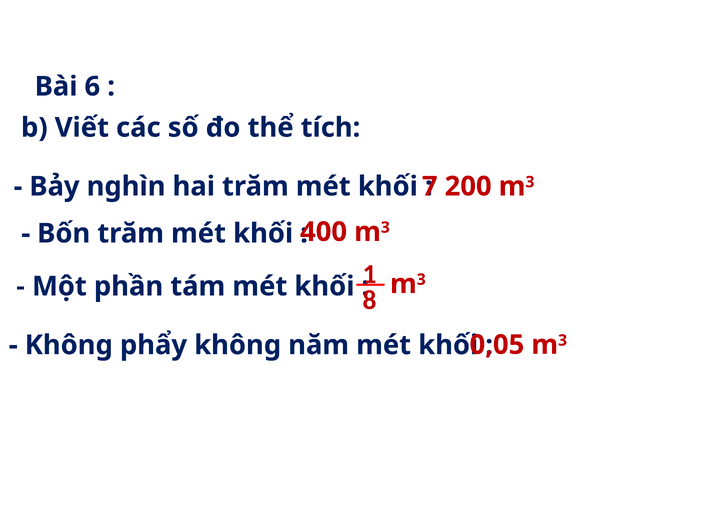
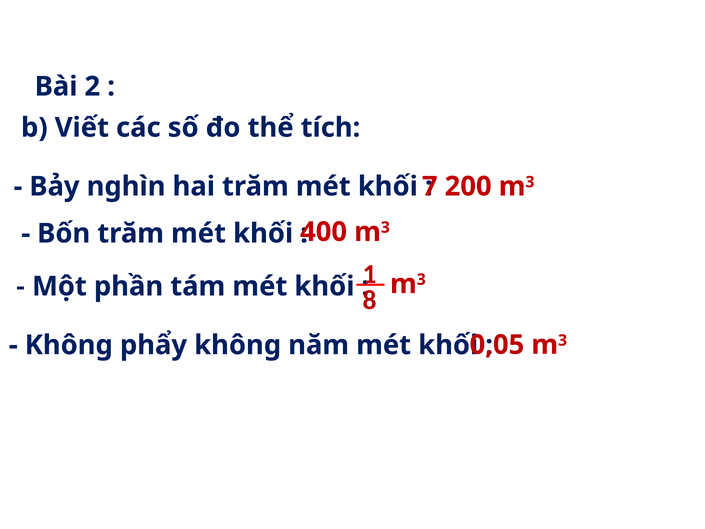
6: 6 -> 2 (92, 86)
